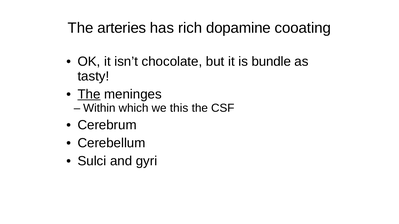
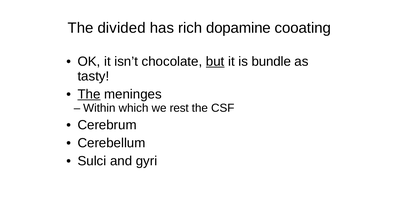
arteries: arteries -> divided (122, 28)
but underline: none -> present (215, 62)
this: this -> rest (179, 108)
